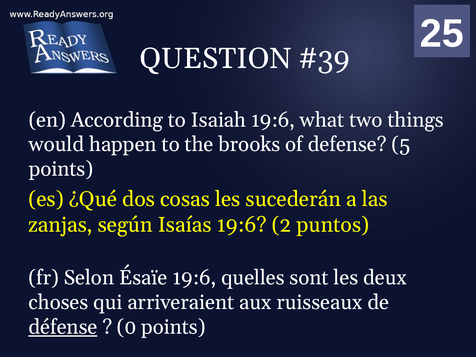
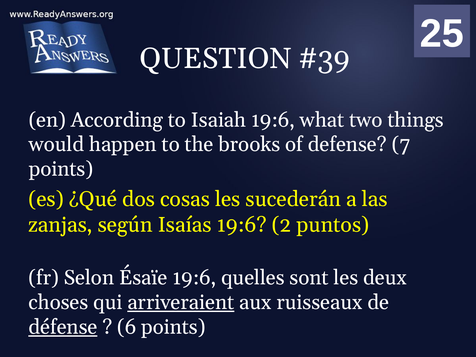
5: 5 -> 7 (401, 145)
arriveraient underline: none -> present (181, 302)
0: 0 -> 6 (127, 327)
